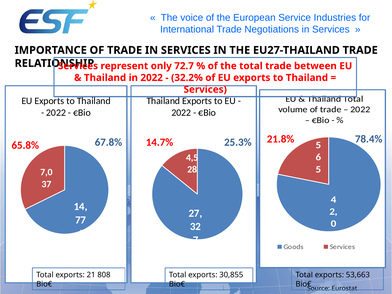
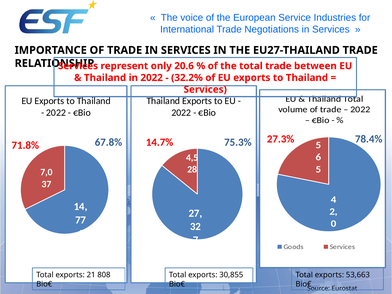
72.7: 72.7 -> 20.6 (184, 66)
21.8%: 21.8% -> 27.3% (281, 139)
25.3%: 25.3% -> 75.3% (238, 142)
65.8%: 65.8% -> 71.8% (25, 145)
